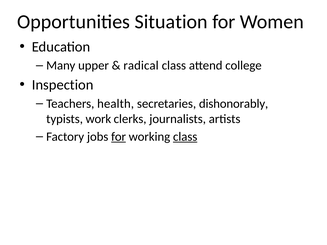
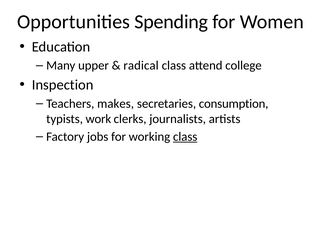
Situation: Situation -> Spending (171, 22)
health: health -> makes (116, 104)
dishonorably: dishonorably -> consumption (234, 104)
for underline: present -> none (119, 137)
